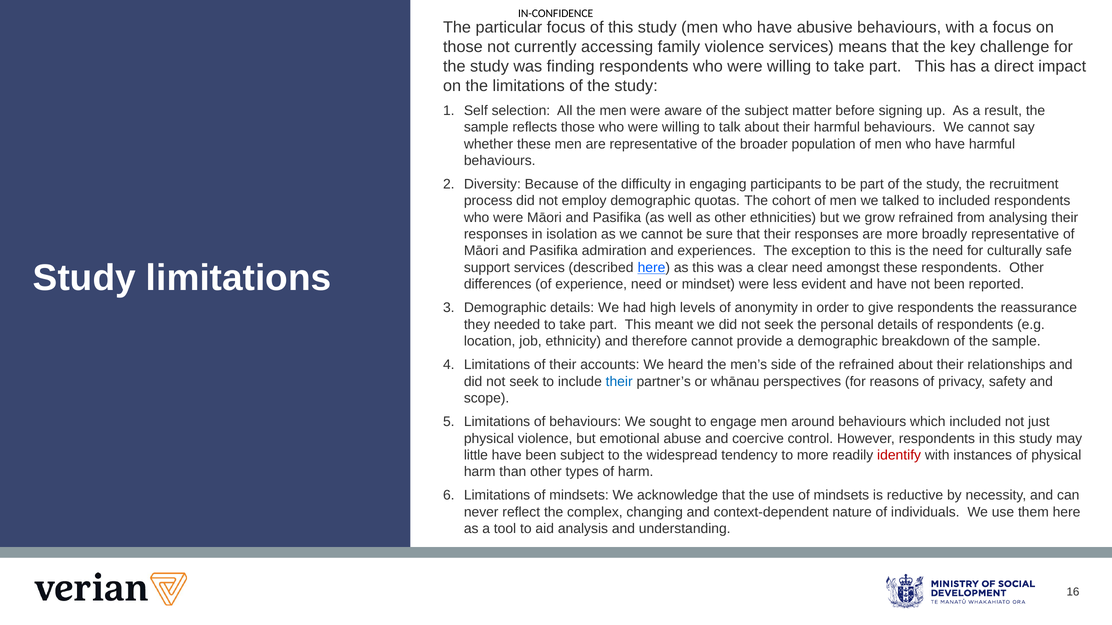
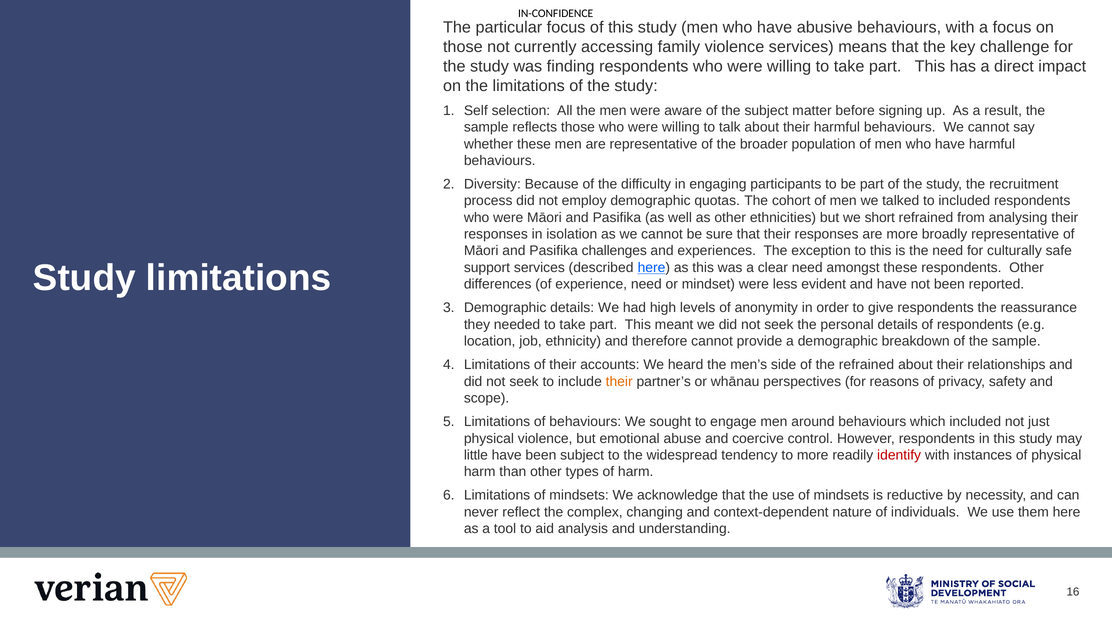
grow: grow -> short (880, 218)
admiration: admiration -> challenges (614, 251)
their colour: blue -> orange (619, 382)
